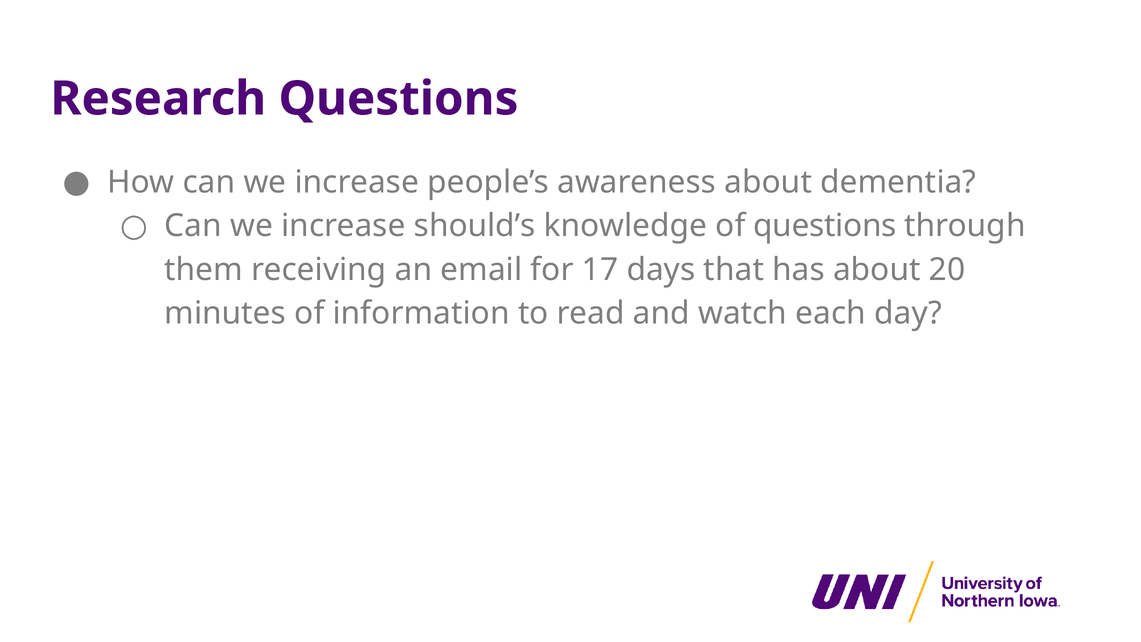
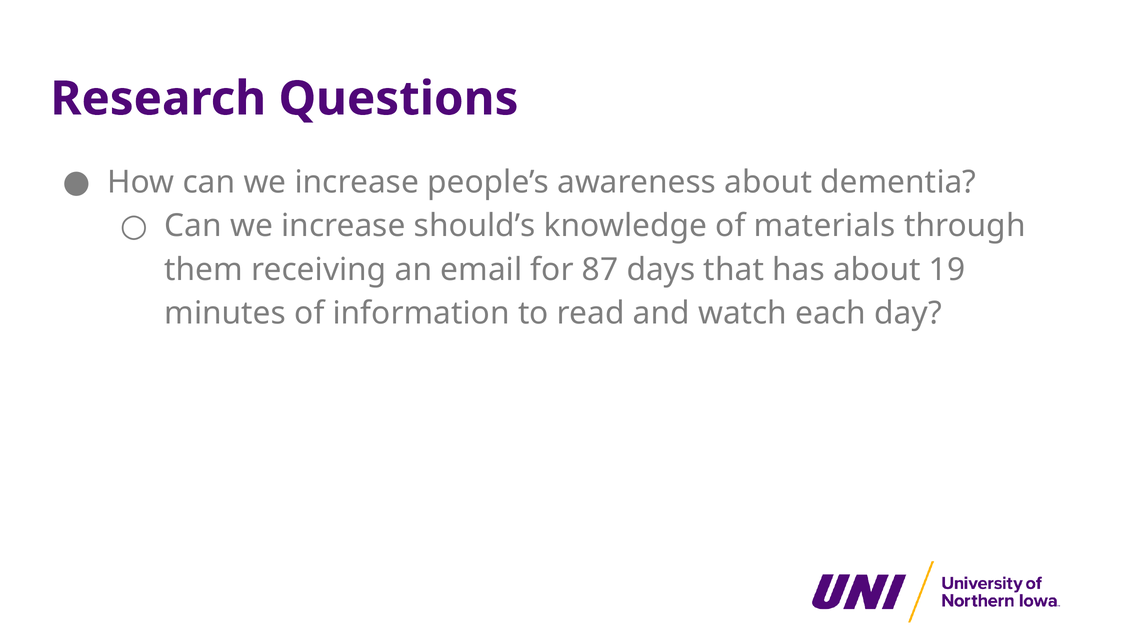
of questions: questions -> materials (825, 226)
17: 17 -> 87 (600, 270)
20: 20 -> 19 (947, 270)
